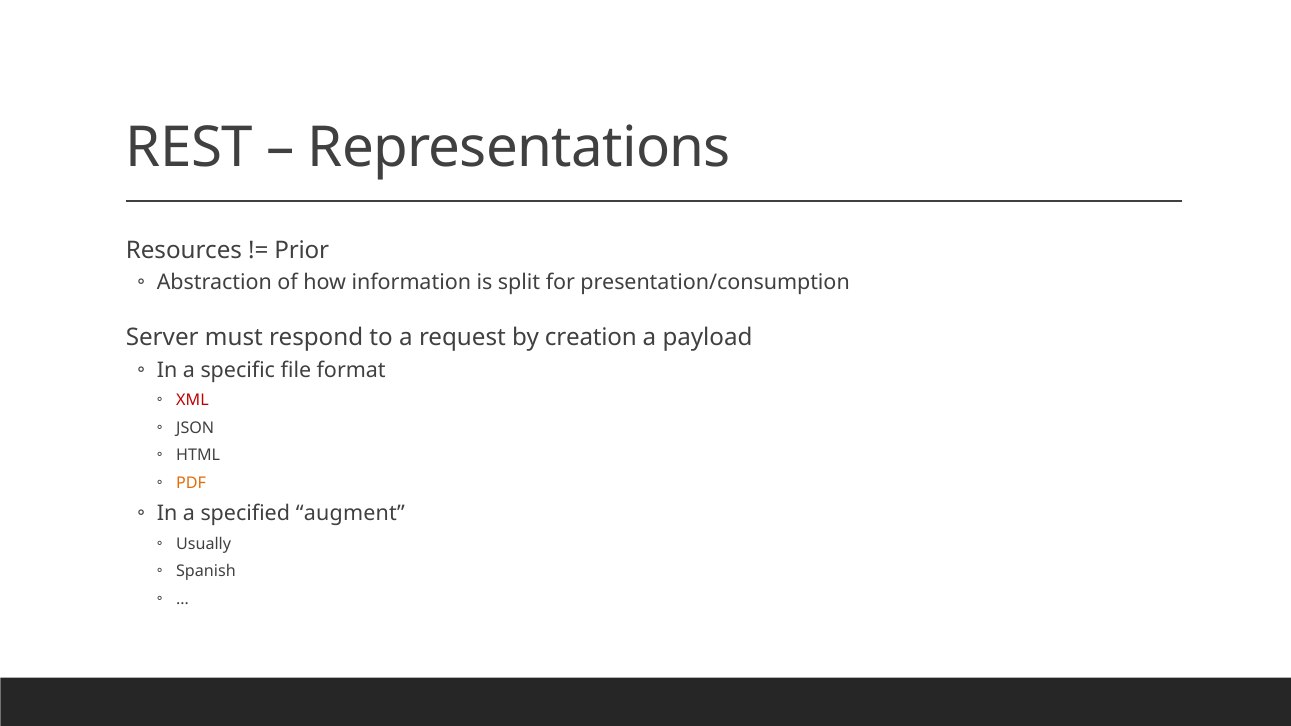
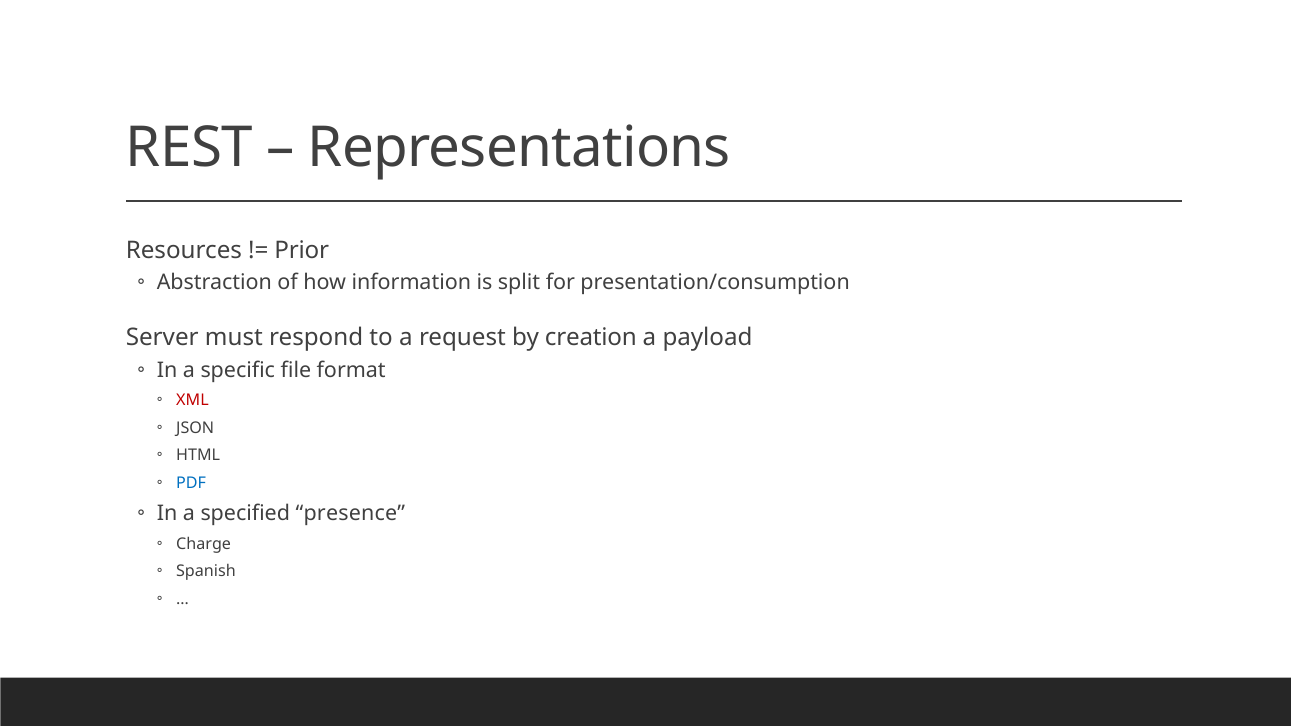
PDF colour: orange -> blue (191, 483)
augment: augment -> presence (350, 514)
Usually: Usually -> Charge (204, 544)
